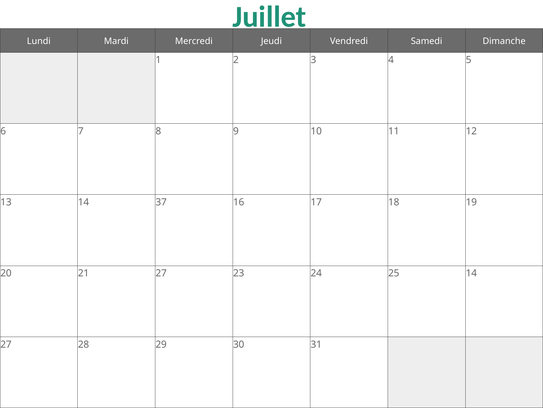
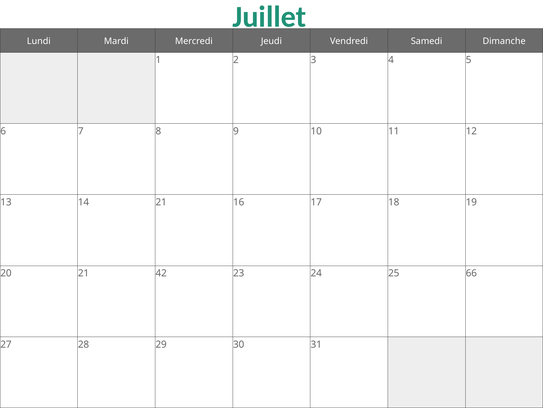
14 37: 37 -> 21 (161, 202)
21 27: 27 -> 42 (161, 273)
25 14: 14 -> 66 (471, 273)
